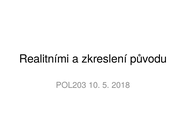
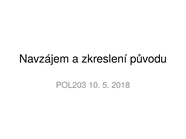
Realitními: Realitními -> Navzájem (44, 59)
